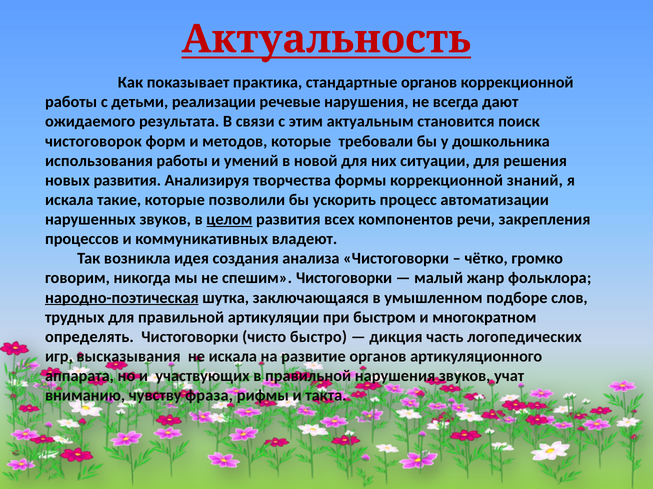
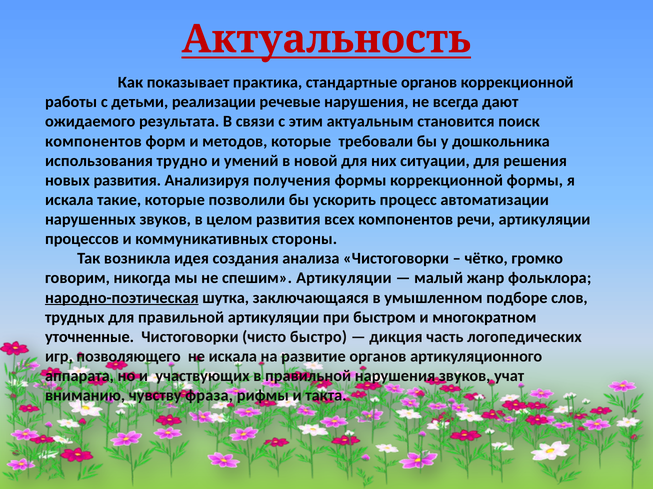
чистоговорок: чистоговорок -> компонентов (93, 141)
использования работы: работы -> трудно (182, 161)
творчества: творчества -> получения (292, 181)
коррекционной знаний: знаний -> формы (535, 181)
целом underline: present -> none (229, 220)
речи закрепления: закрепления -> артикуляции (545, 220)
владеют: владеют -> стороны (304, 239)
спешим Чистоговорки: Чистоговорки -> Артикуляции (344, 279)
определять: определять -> уточненные (90, 337)
высказывания: высказывания -> позволяющего (129, 357)
